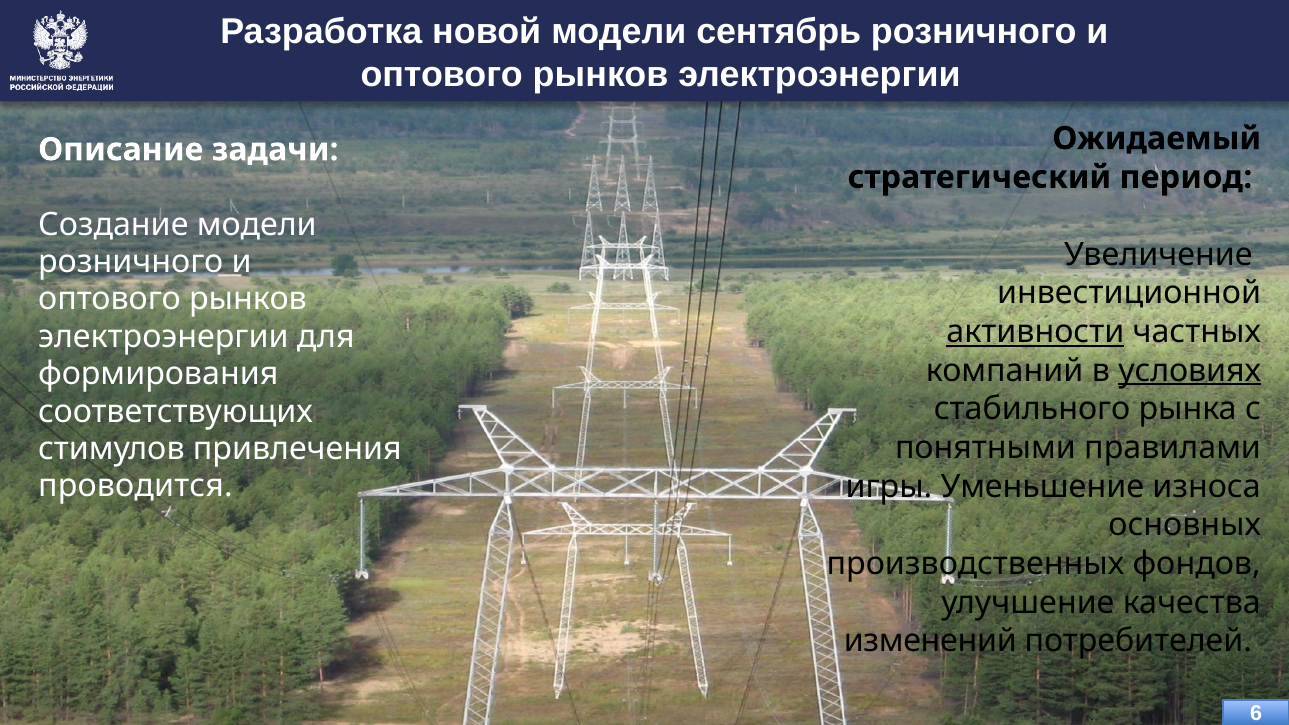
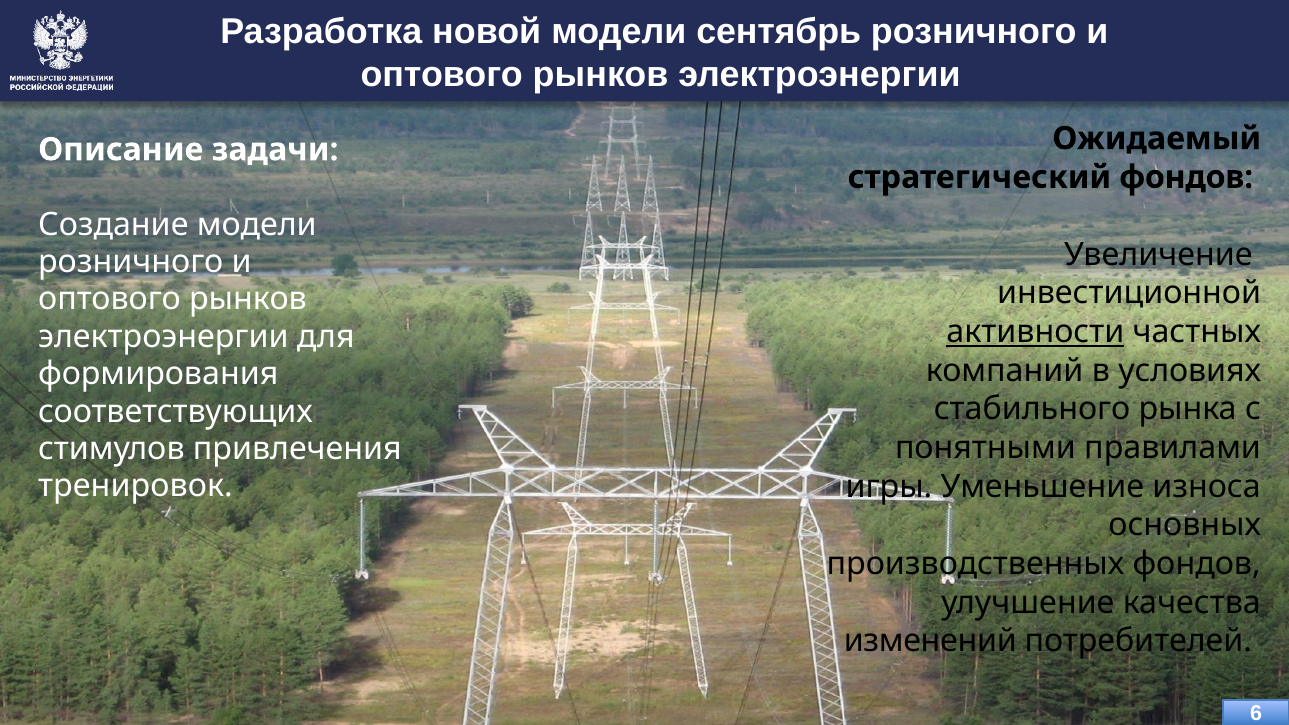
стратегический период: период -> фондов (1186, 177)
условиях underline: present -> none (1190, 371)
проводится: проводится -> тренировок (136, 486)
